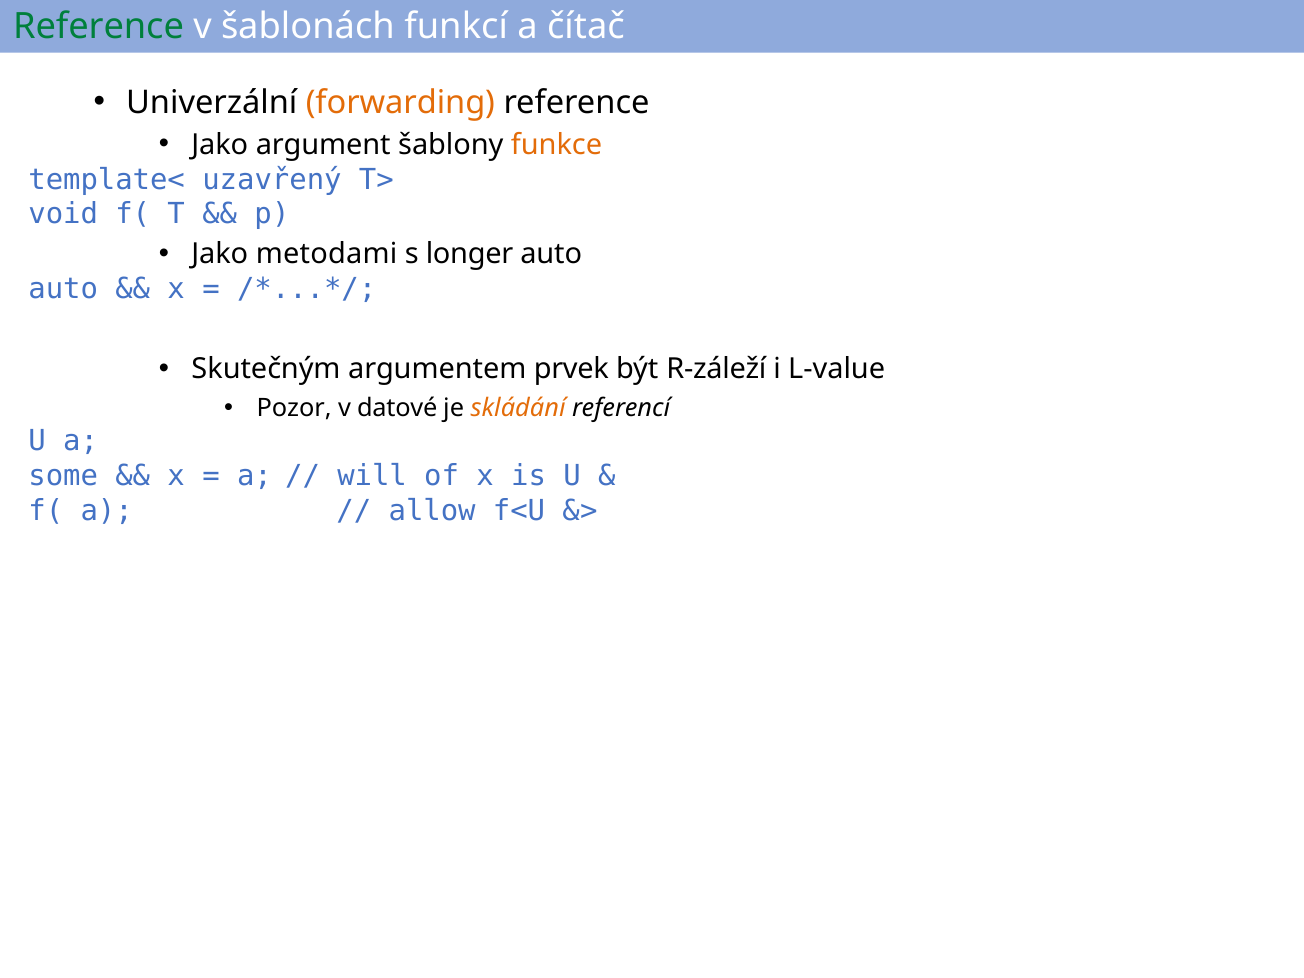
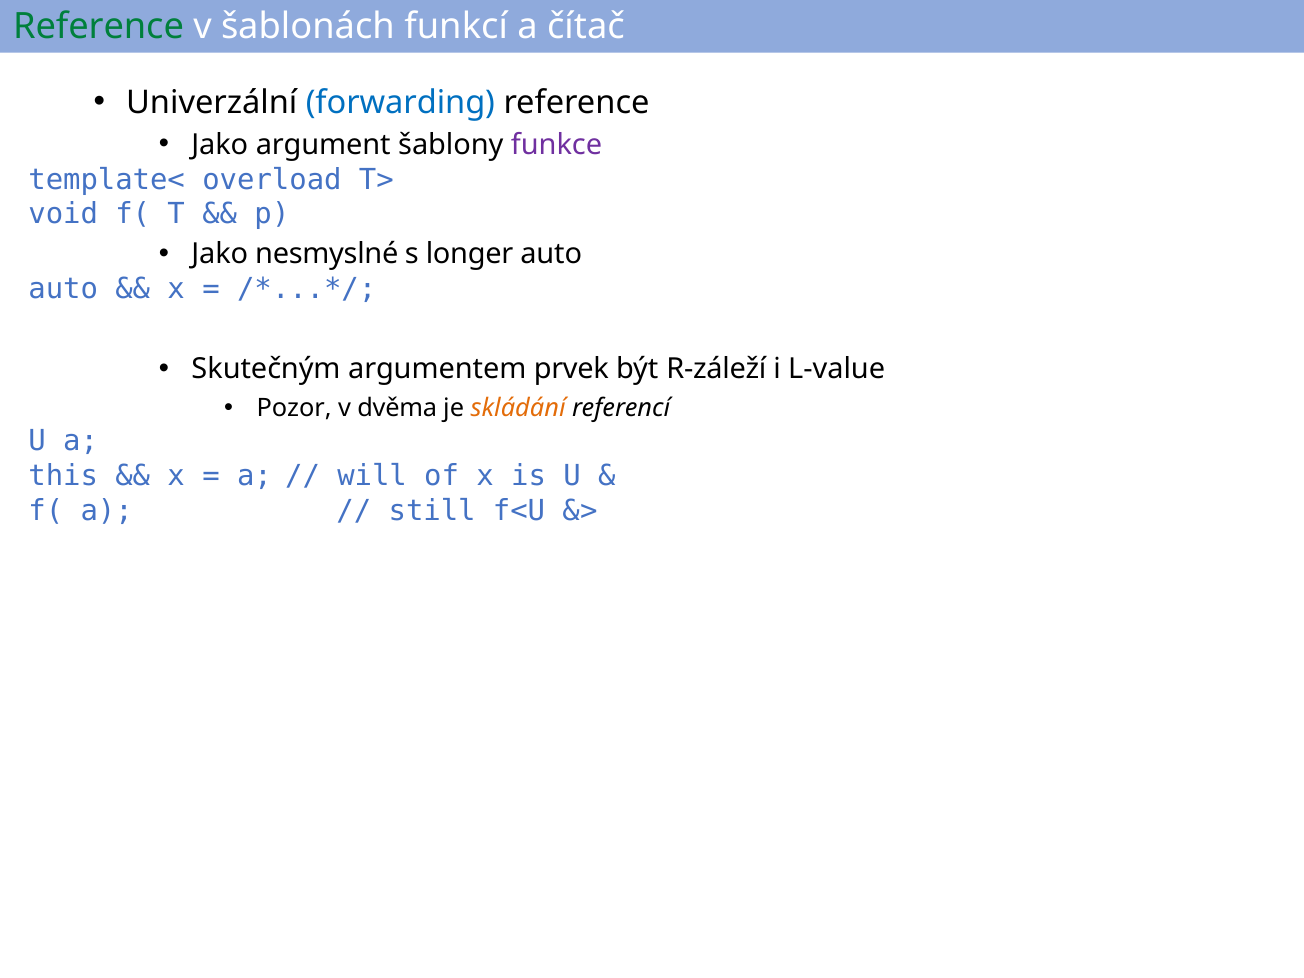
forwarding colour: orange -> blue (400, 102)
funkce colour: orange -> purple (557, 145)
uzavřený: uzavřený -> overload (272, 180)
metodami: metodami -> nesmyslné (327, 254)
datové: datové -> dvěma (397, 408)
some: some -> this (63, 476)
allow: allow -> still (432, 510)
